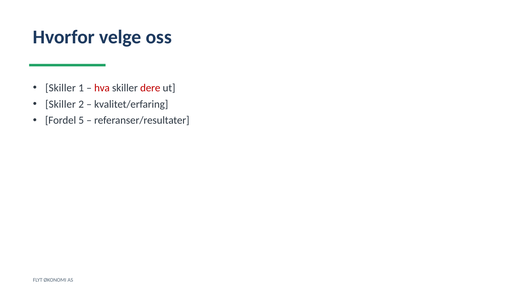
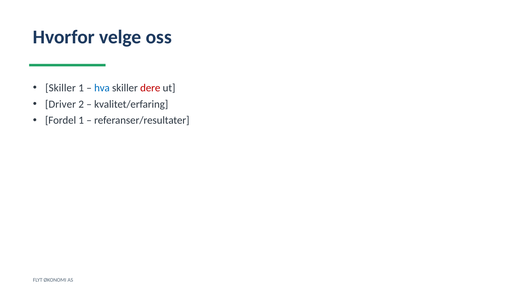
hva colour: red -> blue (102, 88)
Skiller: Skiller -> Driver (61, 104)
Fordel 5: 5 -> 1 (81, 120)
